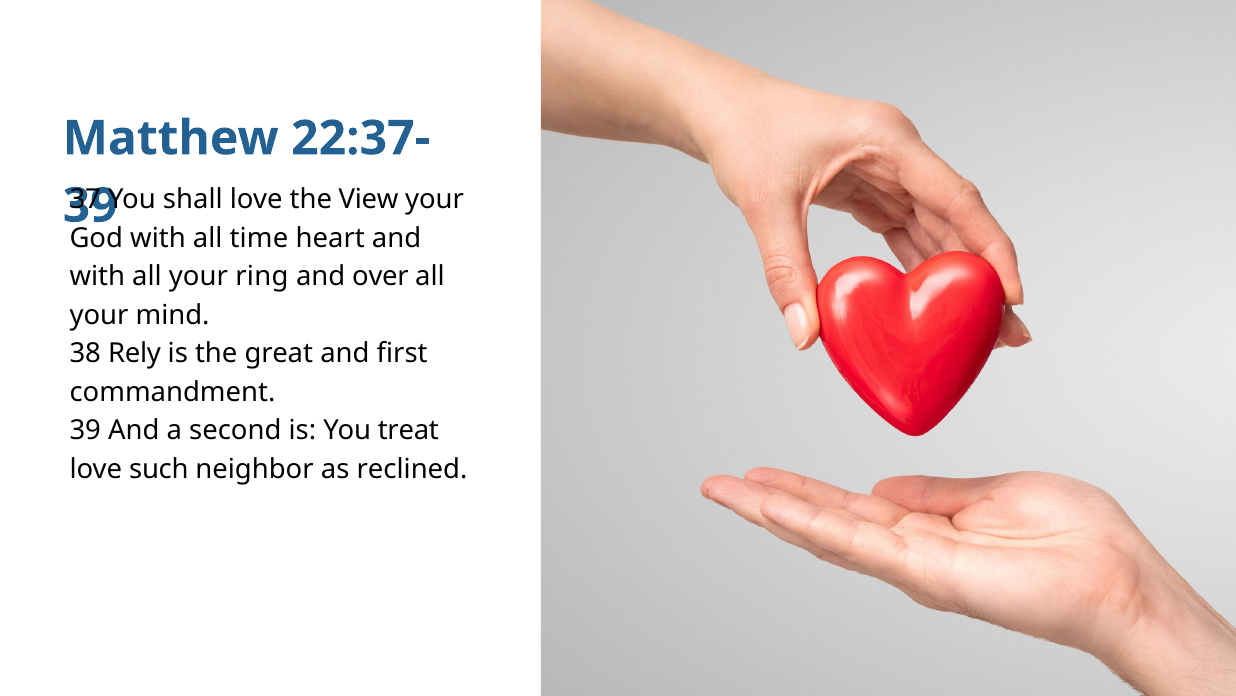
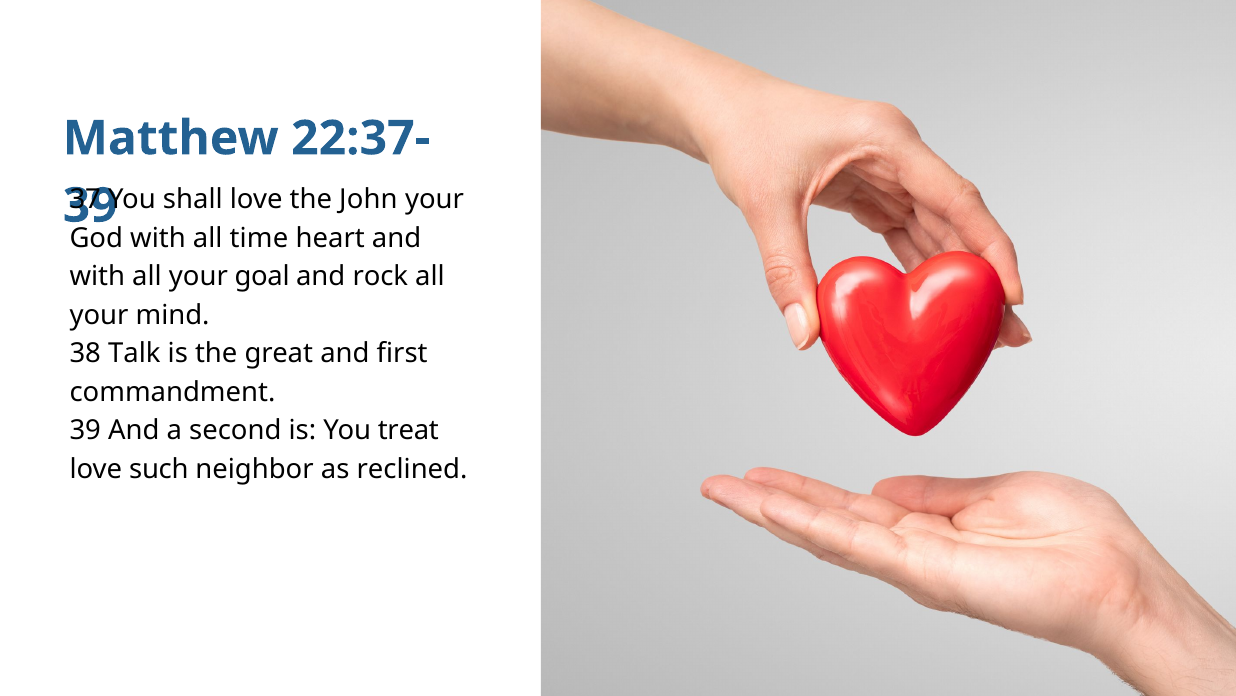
View: View -> John (368, 199)
ring: ring -> goal (262, 276)
over: over -> rock (380, 276)
Rely: Rely -> Talk (134, 353)
